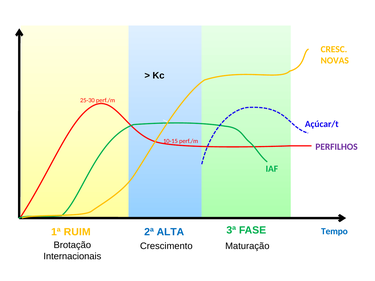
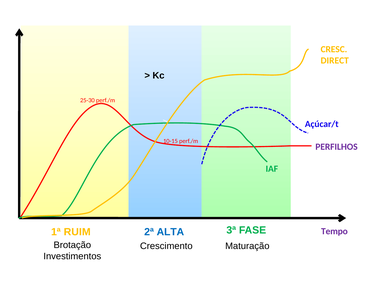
NOVAS: NOVAS -> DIRECT (335, 61)
Tempo colour: blue -> purple (334, 231)
Internacionais: Internacionais -> Investimentos (72, 256)
